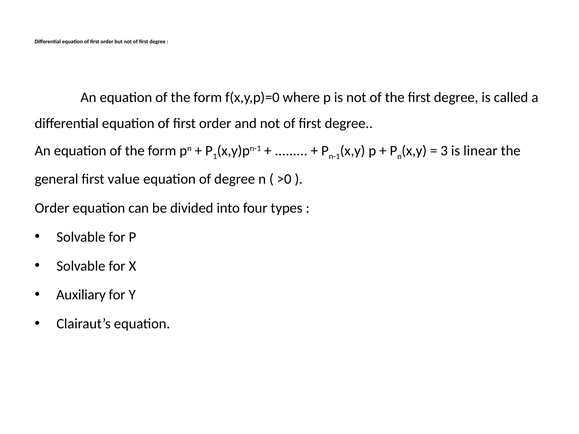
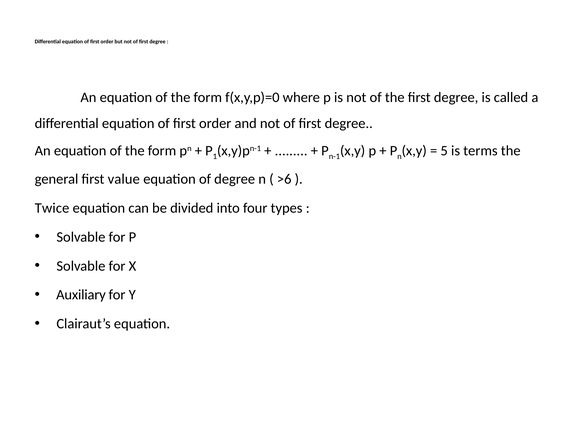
3: 3 -> 5 (444, 151)
linear: linear -> terms (480, 151)
>0: >0 -> >6 (284, 179)
Order: Order -> Twice (52, 208)
